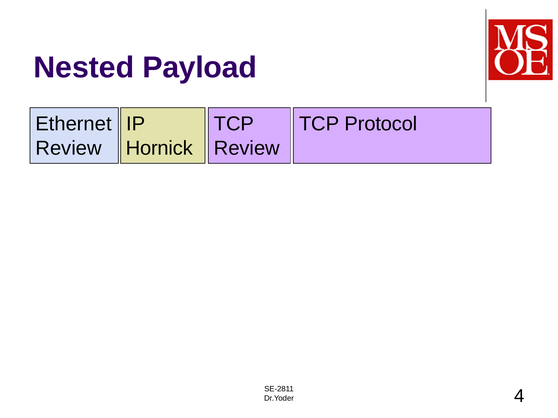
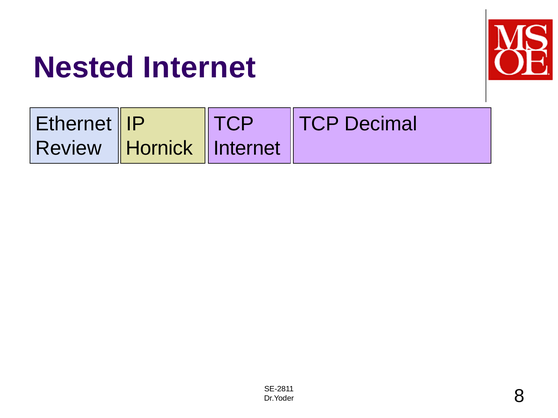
Nested Payload: Payload -> Internet (199, 68)
Protocol: Protocol -> Decimal (381, 124)
Review: Review -> Internet (247, 148)
4: 4 -> 8 (519, 397)
